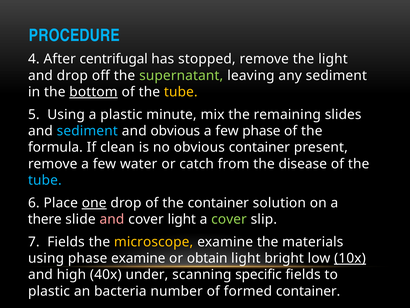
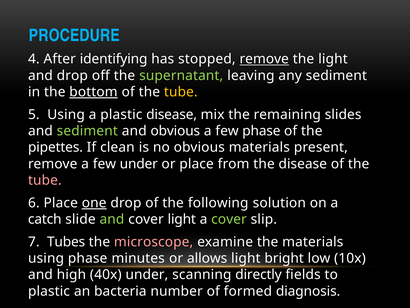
centrifugal: centrifugal -> identifying (114, 59)
remove underline: none -> present (264, 59)
plastic minute: minute -> disease (172, 114)
sediment colour: light blue -> light green (87, 131)
formula: formula -> pipettes (55, 147)
obvious container: container -> materials (259, 147)
few water: water -> under (139, 164)
or catch: catch -> place (197, 164)
tube colour: light blue -> pink (45, 180)
the container: container -> following (218, 203)
there: there -> catch (45, 219)
and colour: pink -> light green (112, 219)
7 Fields: Fields -> Tubes (66, 241)
microscope colour: yellow -> pink (154, 241)
phase examine: examine -> minutes (138, 258)
obtain: obtain -> allows (207, 258)
10x underline: present -> none (350, 258)
specific: specific -> directly (259, 274)
formed container: container -> diagnosis (308, 291)
